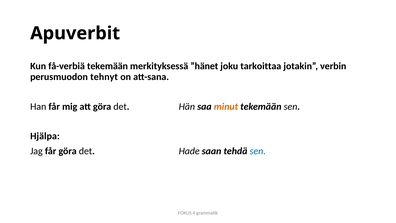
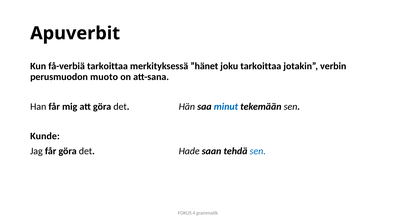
få-verbiä tekemään: tekemään -> tarkoittaa (107, 66)
tehnyt: tehnyt -> muoto (104, 77)
minut colour: orange -> blue (226, 106)
Hjälpa: Hjälpa -> Kunde (45, 136)
